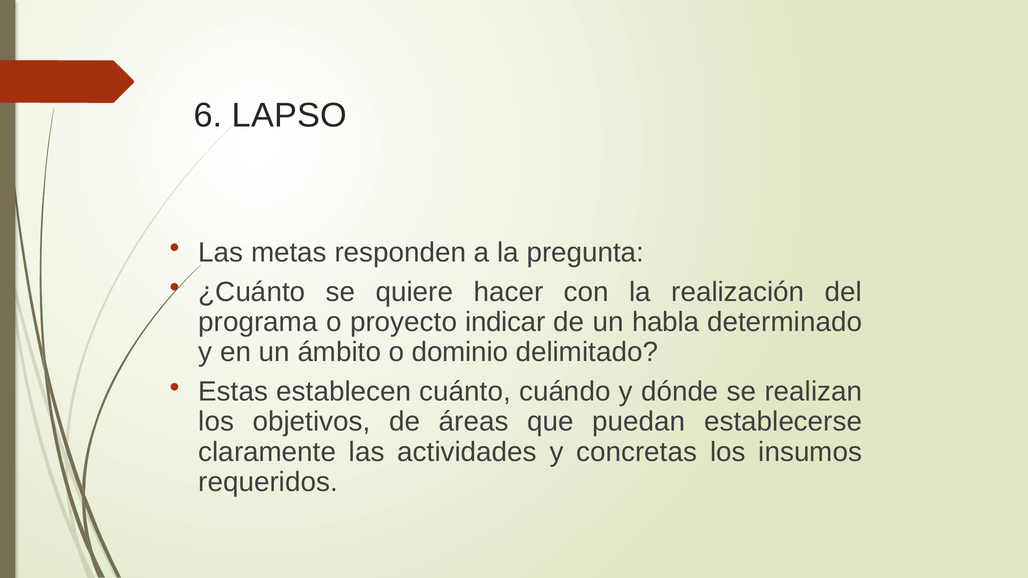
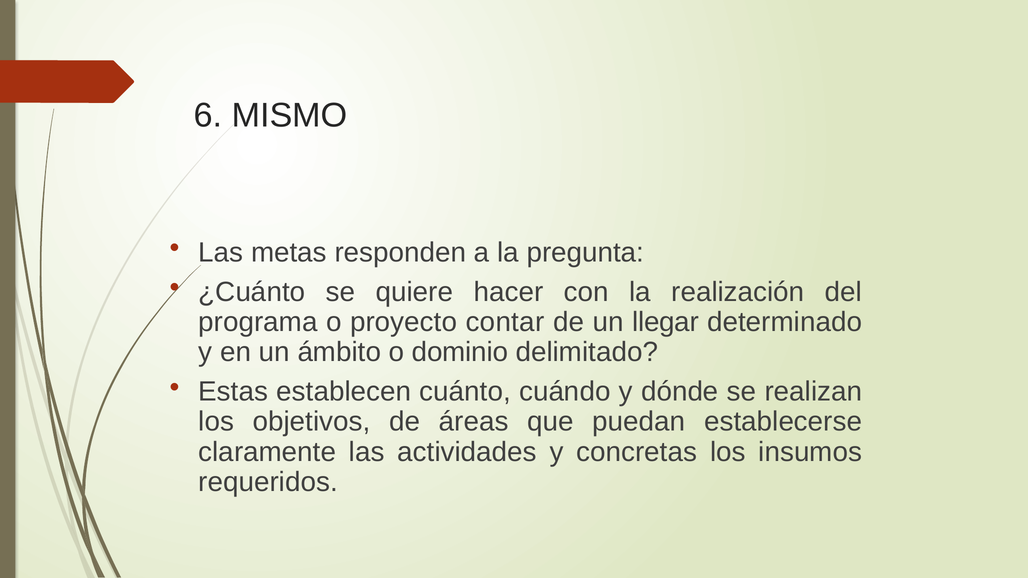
LAPSO: LAPSO -> MISMO (290, 116)
indicar: indicar -> contar (505, 322)
habla: habla -> llegar (666, 322)
